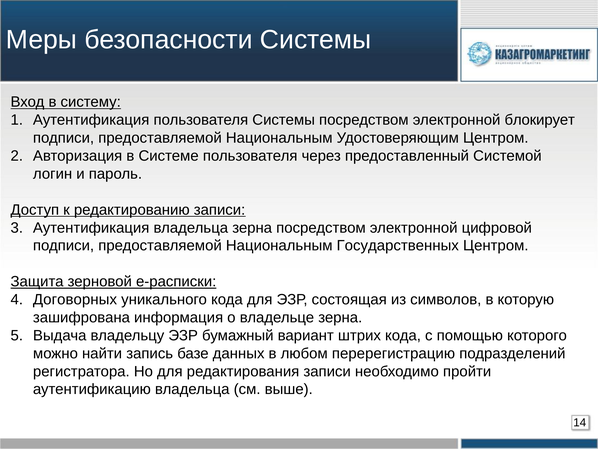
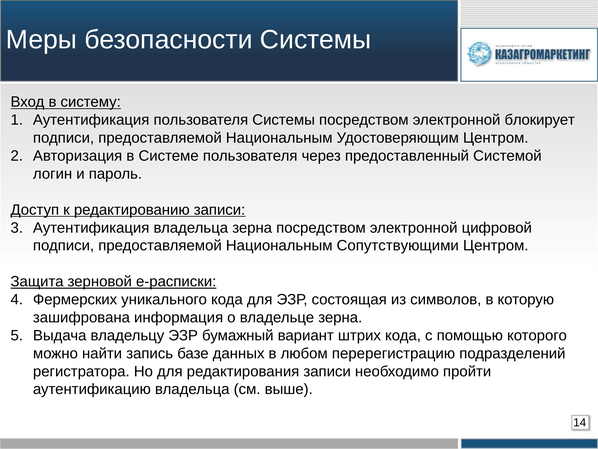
Государственных: Государственных -> Сопутствующими (398, 245)
Договорных: Договорных -> Фермерских (75, 299)
